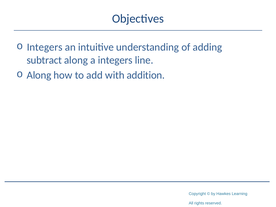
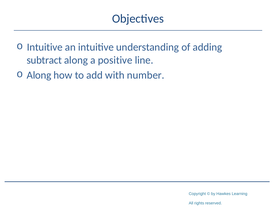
Integers: Integers -> Intuitive (45, 47)
a integers: integers -> positive (115, 60)
addition: addition -> number (146, 75)
